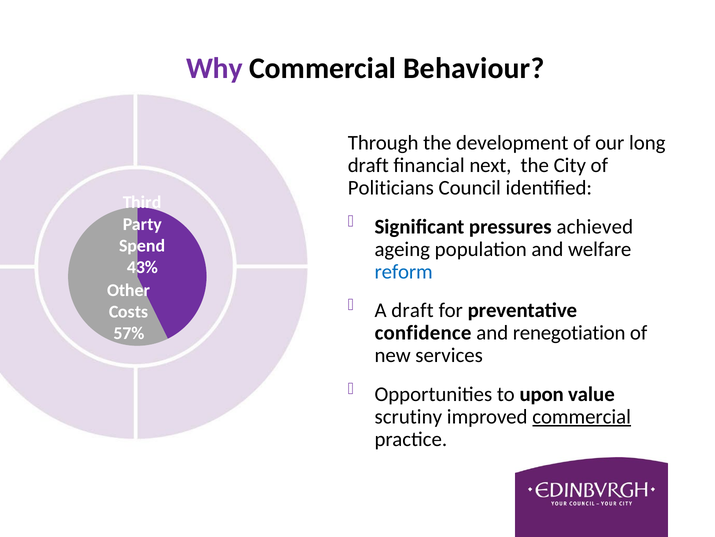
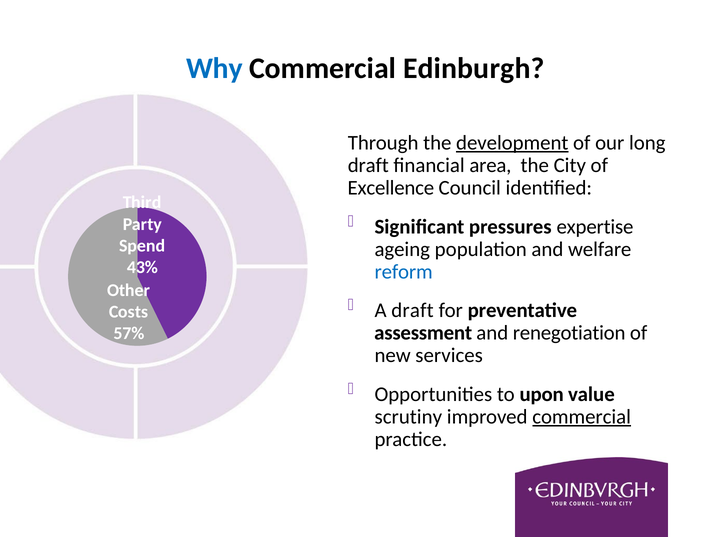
Why colour: purple -> blue (214, 68)
Behaviour: Behaviour -> Edinburgh (474, 68)
development underline: none -> present (512, 143)
next: next -> area (490, 165)
Politicians: Politicians -> Excellence (391, 188)
achieved: achieved -> expertise (595, 226)
confidence: confidence -> assessment (423, 332)
